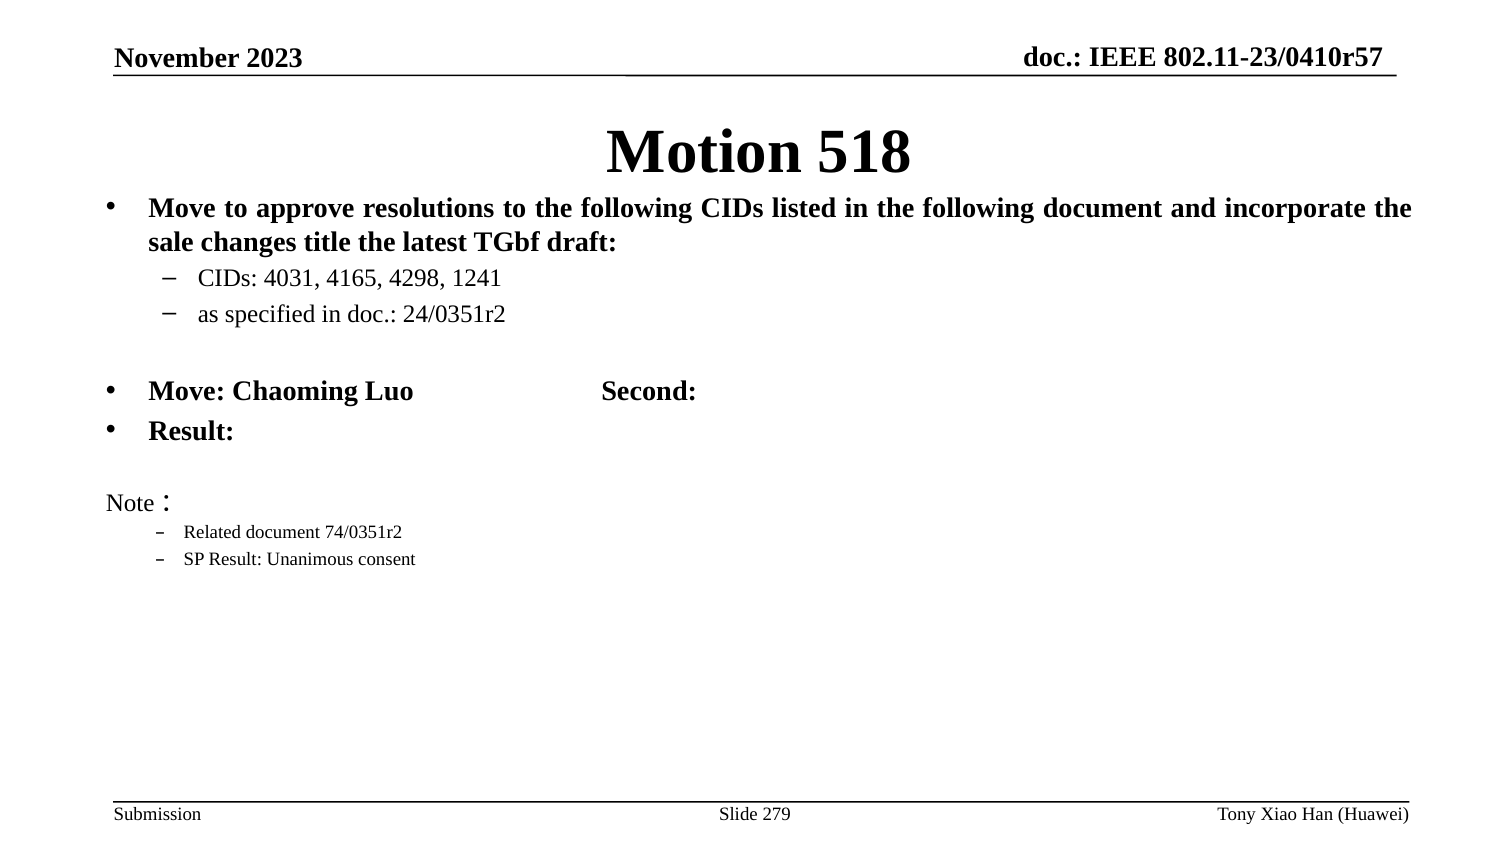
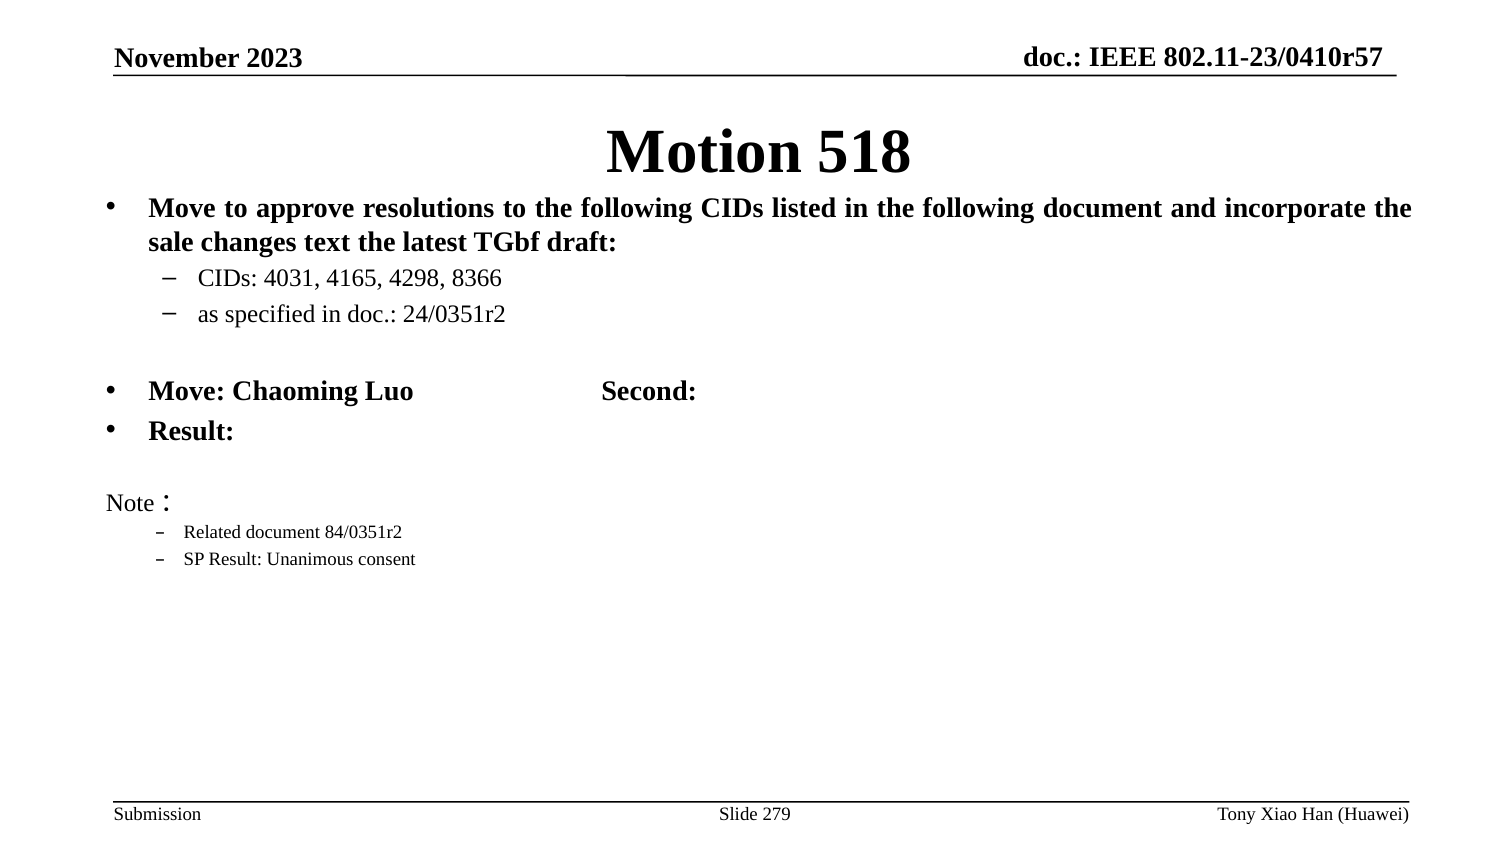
title: title -> text (327, 242)
1241: 1241 -> 8366 (477, 279)
74/0351r2: 74/0351r2 -> 84/0351r2 (364, 533)
